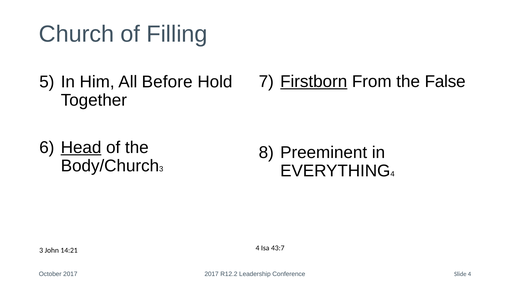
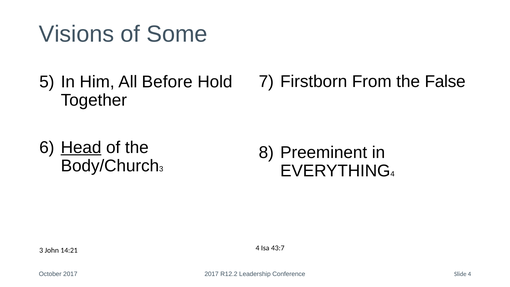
Church: Church -> Visions (77, 34)
Filling: Filling -> Some (177, 34)
Firstborn underline: present -> none (314, 81)
